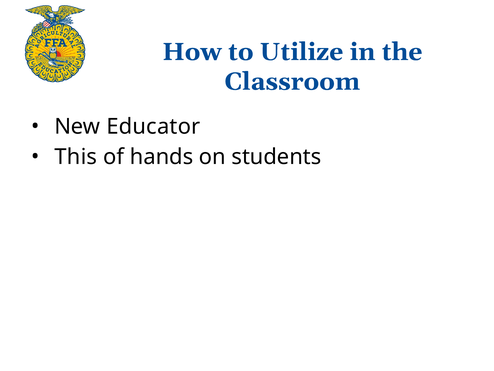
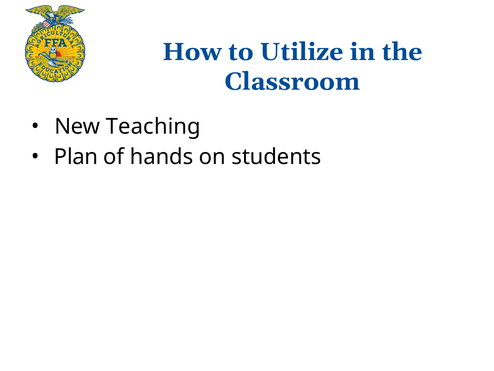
Educator: Educator -> Teaching (153, 126)
This: This -> Plan (76, 157)
